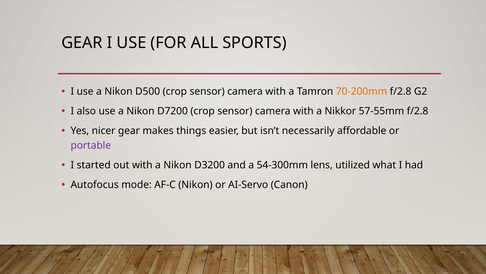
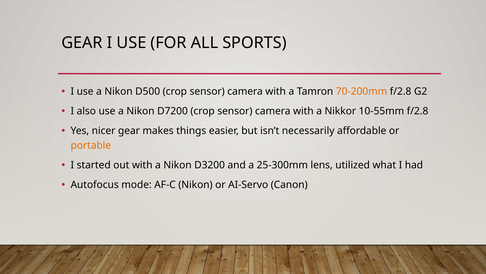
57-55mm: 57-55mm -> 10-55mm (381, 111)
portable colour: purple -> orange (91, 145)
54-300mm: 54-300mm -> 25-300mm (282, 165)
